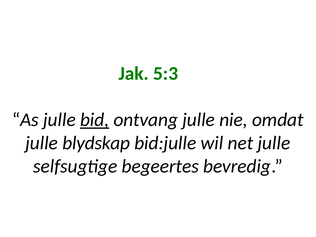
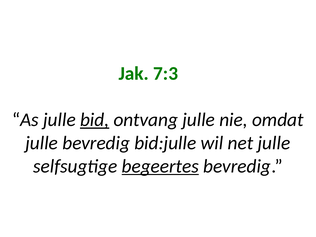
5:3: 5:3 -> 7:3 (166, 74)
julle blydskap: blydskap -> bevredig (96, 143)
begeertes underline: none -> present (160, 166)
